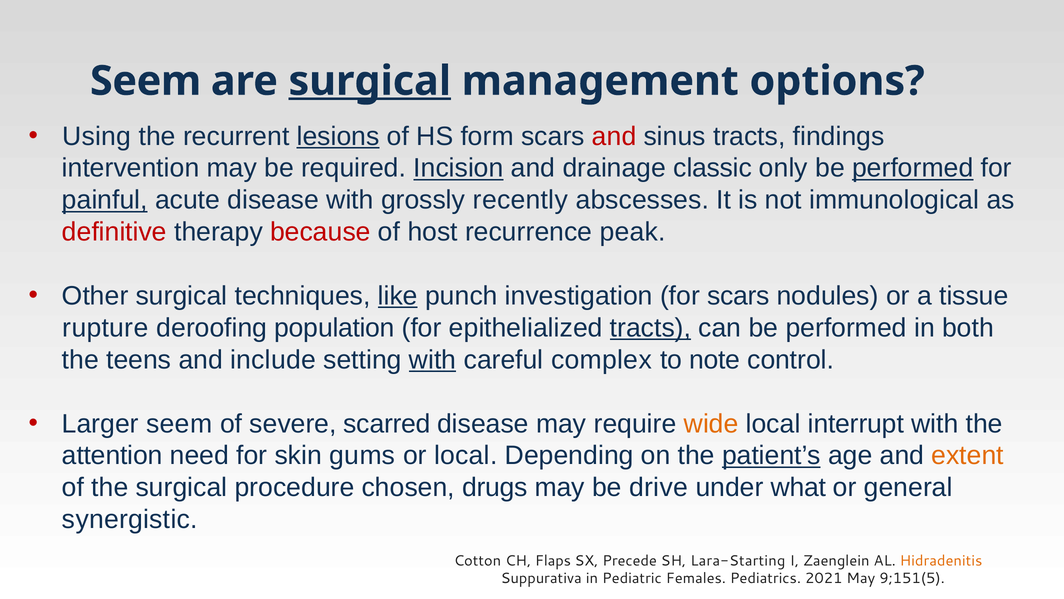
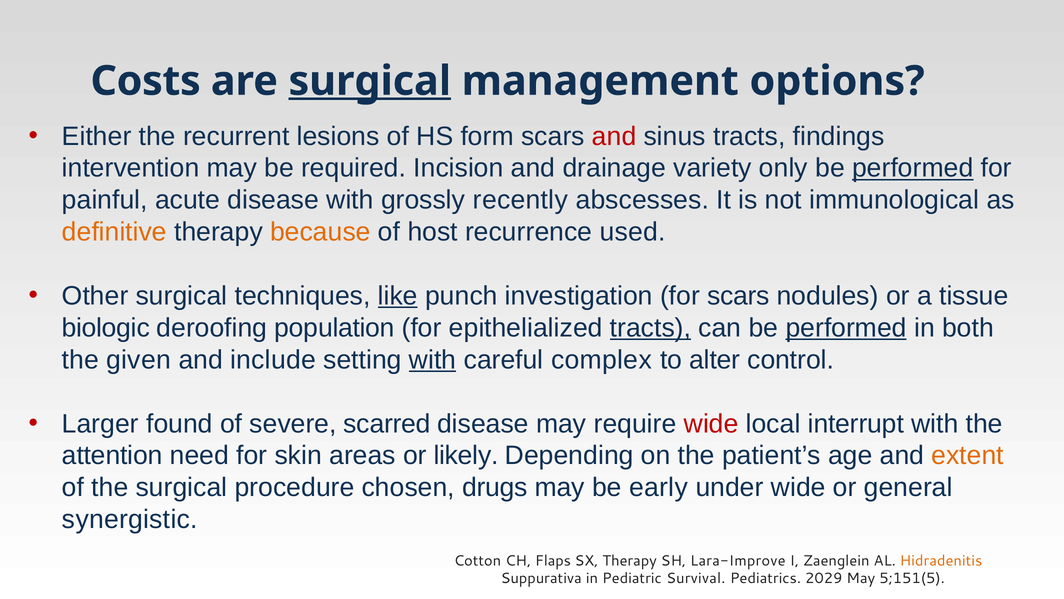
Seem: Seem -> Costs (146, 81)
Using: Using -> Either (97, 136)
lesions underline: present -> none (338, 136)
Incision underline: present -> none (458, 168)
classic: classic -> variety (713, 168)
painful underline: present -> none (105, 200)
definitive colour: red -> orange (114, 232)
because colour: red -> orange (320, 232)
peak: peak -> used (633, 232)
rupture: rupture -> biologic (106, 328)
performed underline: none -> present (846, 328)
teens: teens -> given (139, 360)
note: note -> alter (715, 360)
Larger seem: seem -> found (179, 423)
wide colour: orange -> red (711, 423)
gums: gums -> areas (362, 455)
or local: local -> likely (466, 455)
patient’s underline: present -> none (771, 455)
drive: drive -> early (659, 487)
under what: what -> wide (798, 487)
SX Precede: Precede -> Therapy (630, 560)
Lara-Starting: Lara-Starting -> Lara-Improve (738, 560)
Females: Females -> Survival (696, 578)
2021: 2021 -> 2029 (824, 578)
9;151(5: 9;151(5 -> 5;151(5 (912, 578)
